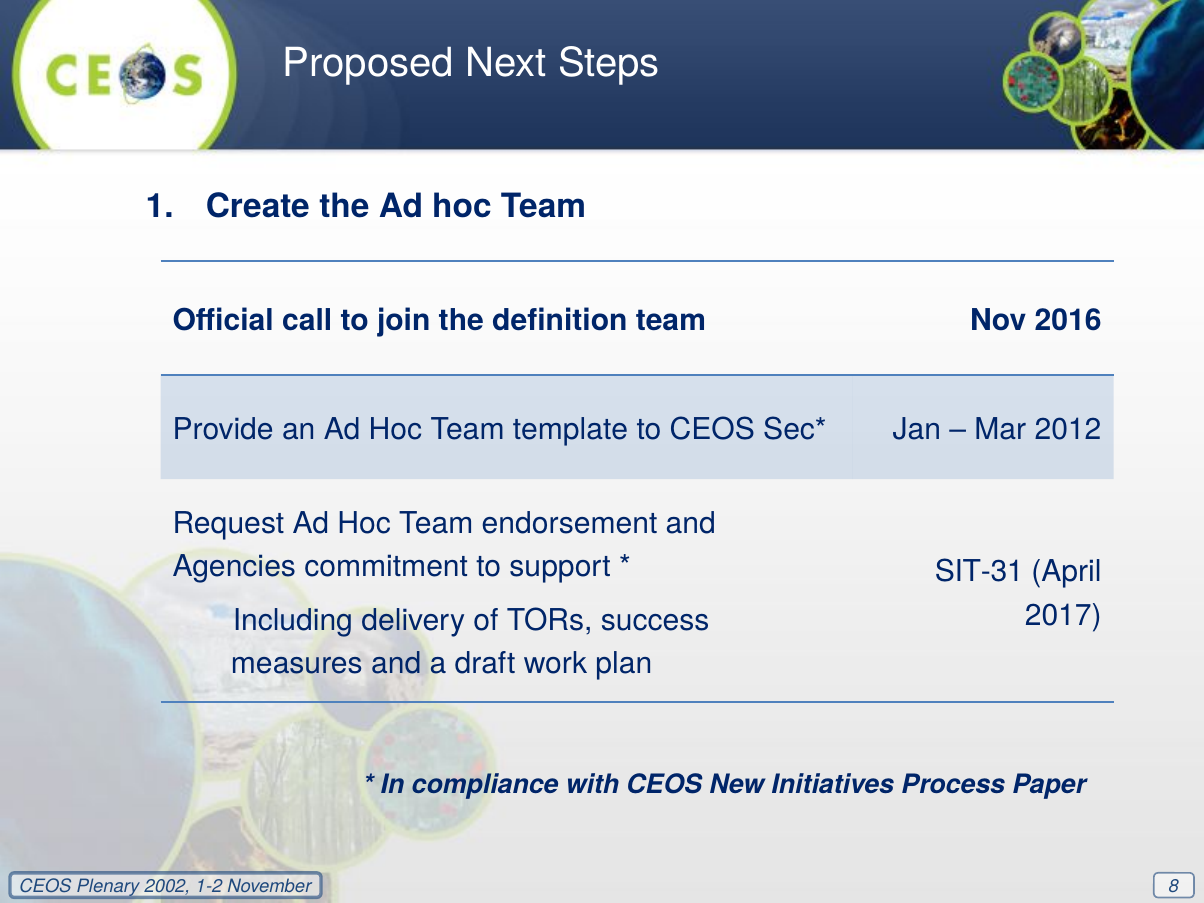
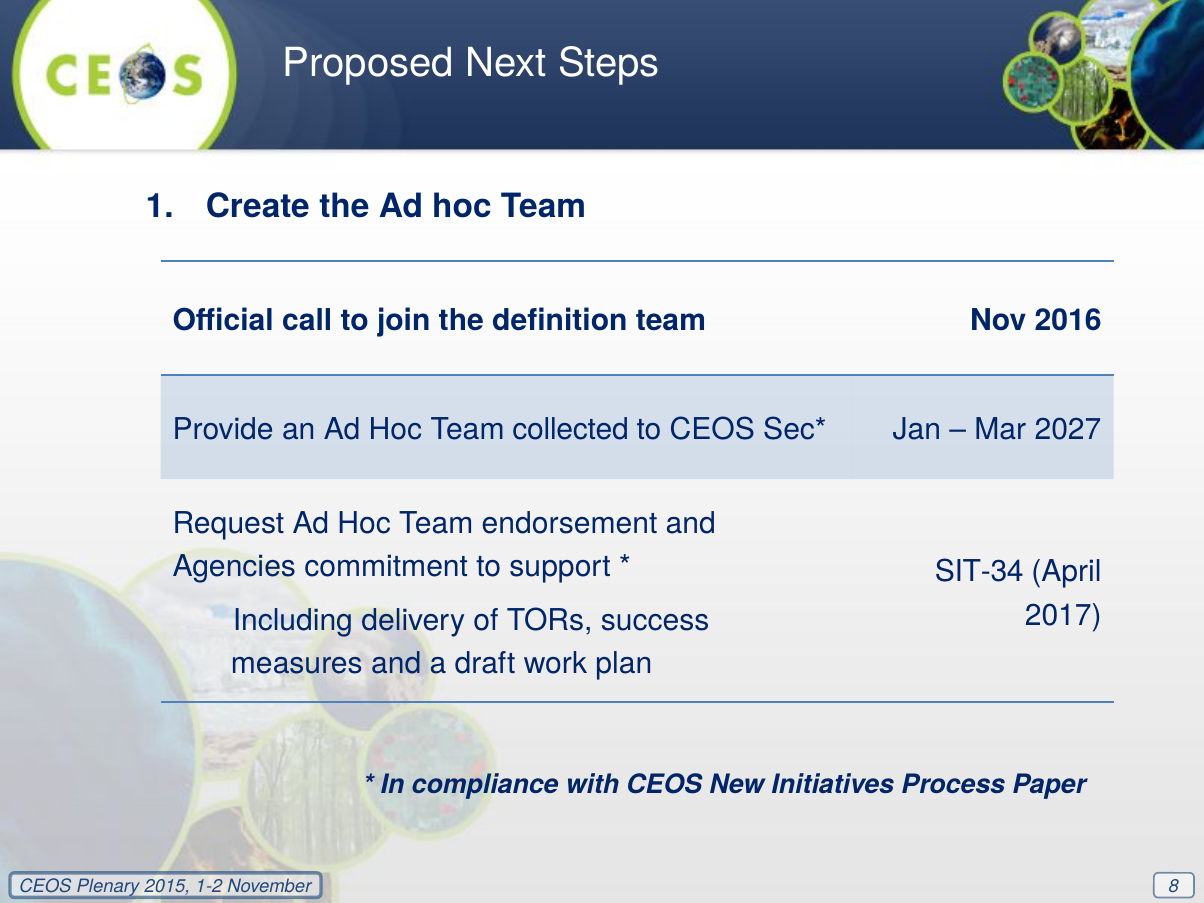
template: template -> collected (571, 430)
2012: 2012 -> 2027 (1068, 430)
SIT-31: SIT-31 -> SIT-34 (979, 572)
2002: 2002 -> 2015 (168, 886)
